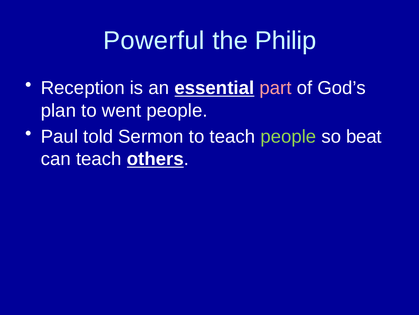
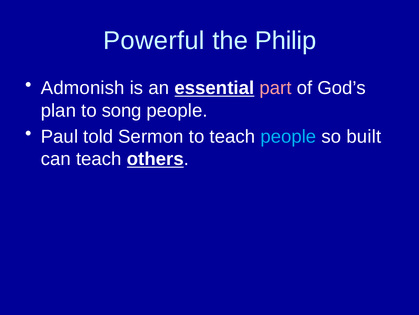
Reception: Reception -> Admonish (83, 88)
went: went -> song (122, 110)
people colour: light green -> light blue (288, 136)
beat: beat -> built (364, 136)
